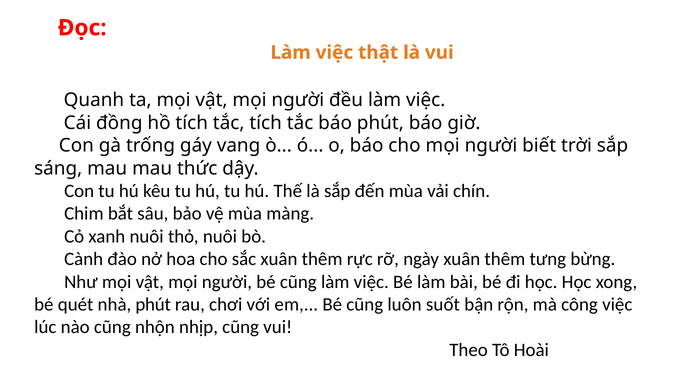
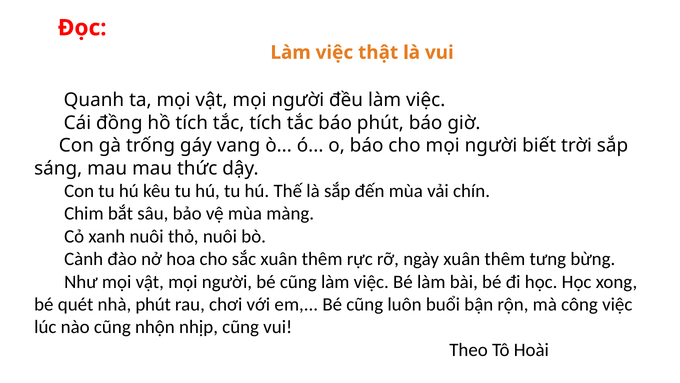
suốt: suốt -> buổi (443, 304)
